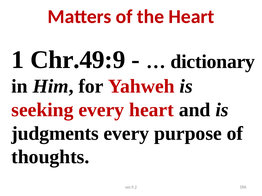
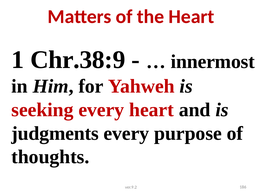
Chr.49:9: Chr.49:9 -> Chr.38:9 (78, 60)
dictionary: dictionary -> innermost (213, 62)
